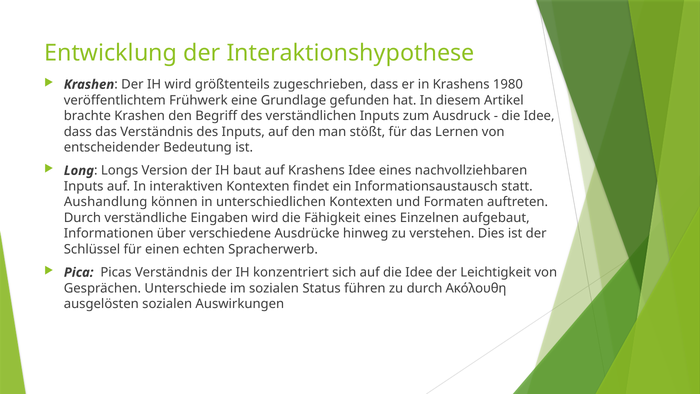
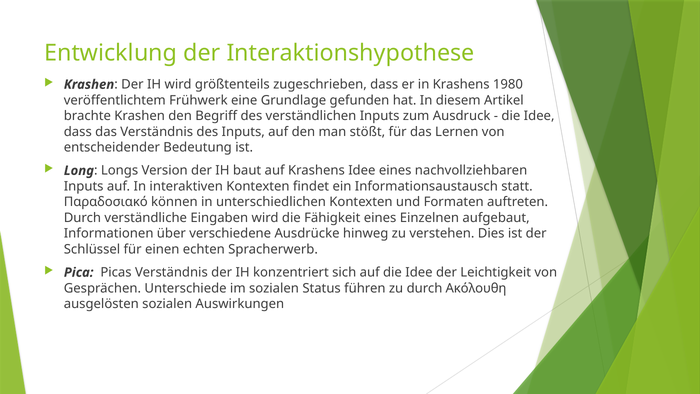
Aushandlung: Aushandlung -> Παραδοσιακό (106, 202)
